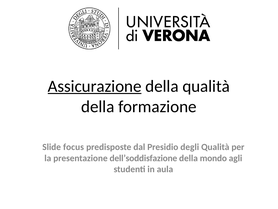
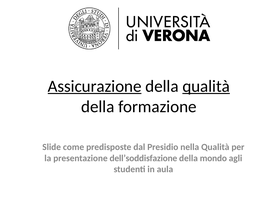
qualità underline: none -> present (206, 86)
focus: focus -> come (74, 147)
degli: degli -> nella (190, 147)
